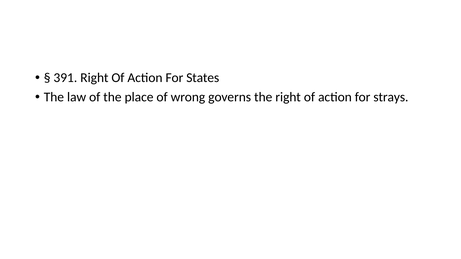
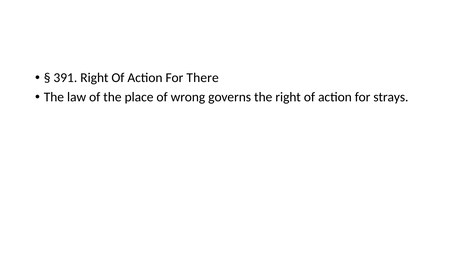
States: States -> There (203, 78)
